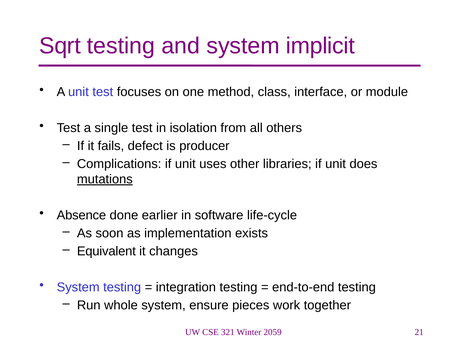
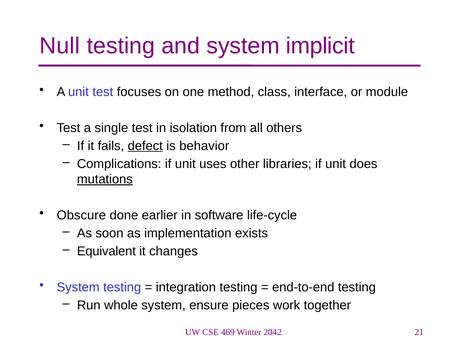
Sqrt: Sqrt -> Null (60, 46)
defect underline: none -> present (145, 146)
producer: producer -> behavior (204, 146)
Absence: Absence -> Obscure (81, 215)
321: 321 -> 469 (228, 332)
2059: 2059 -> 2042 (273, 332)
